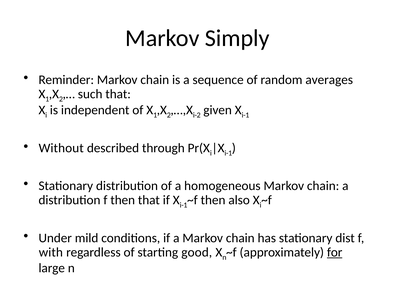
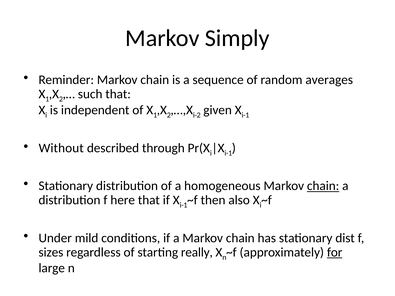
chain underline: none -> present (323, 186)
f then: then -> here (123, 200)
with: with -> sizes (51, 252)
good: good -> really (197, 252)
